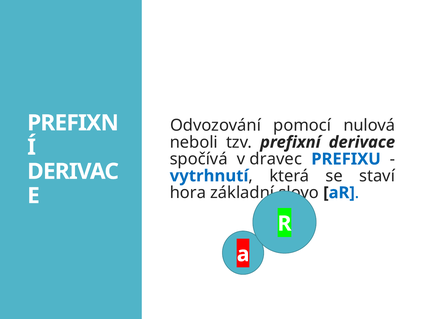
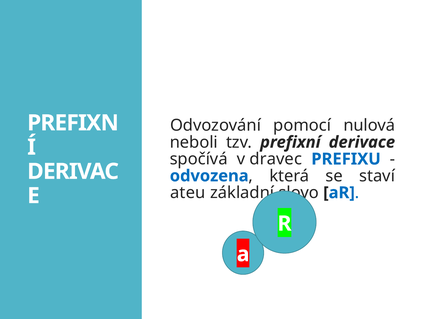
vytrhnutí: vytrhnutí -> odvozena (209, 176)
hora: hora -> ateu (188, 193)
